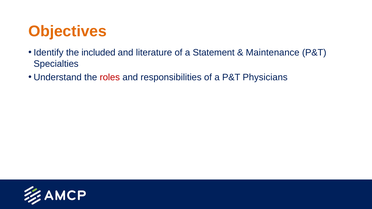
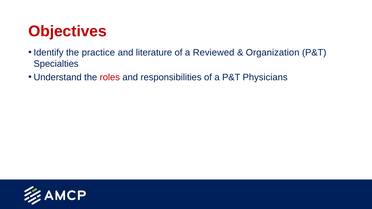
Objectives colour: orange -> red (68, 31)
included: included -> practice (98, 53)
Statement: Statement -> Reviewed (214, 53)
Maintenance: Maintenance -> Organization (273, 53)
